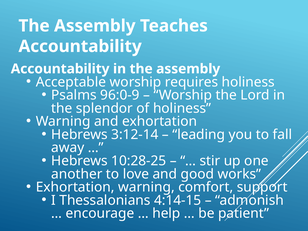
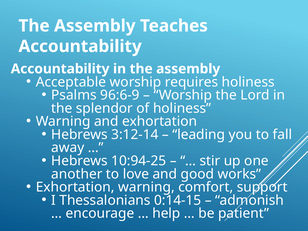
96:0-9: 96:0-9 -> 96:6-9 (120, 95)
10:28-25: 10:28-25 -> 10:94-25 (139, 161)
4:14-15: 4:14-15 -> 0:14-15 (178, 200)
